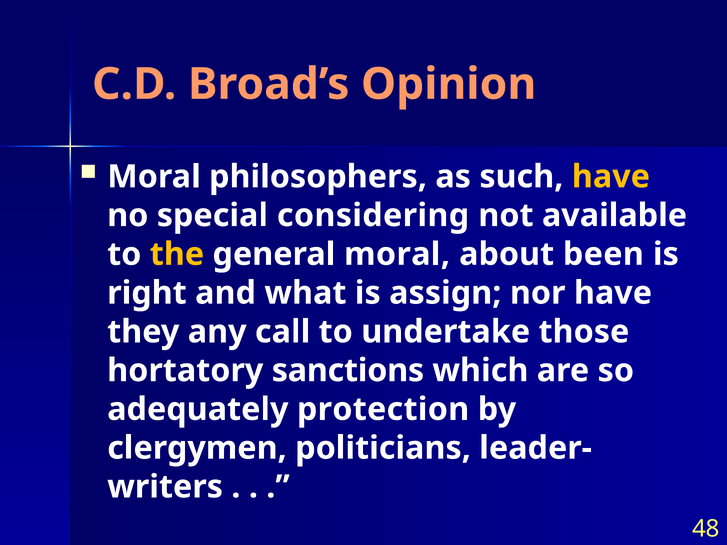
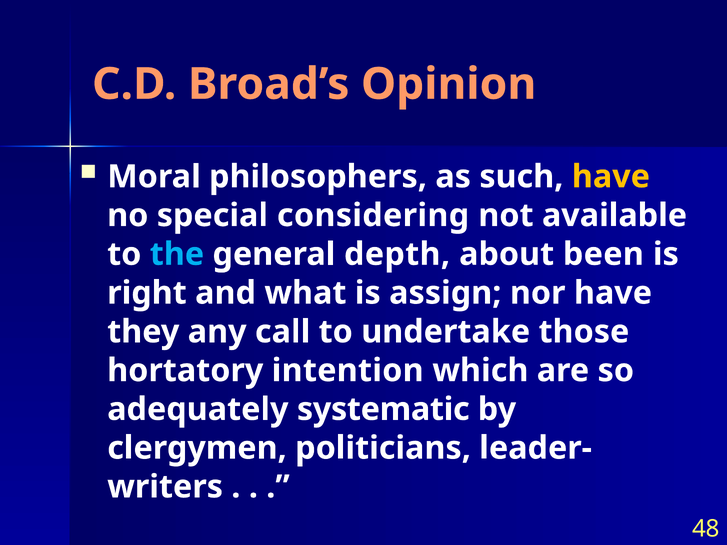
the colour: yellow -> light blue (177, 254)
general moral: moral -> depth (397, 254)
sanctions: sanctions -> intention (348, 371)
protection: protection -> systematic (383, 409)
